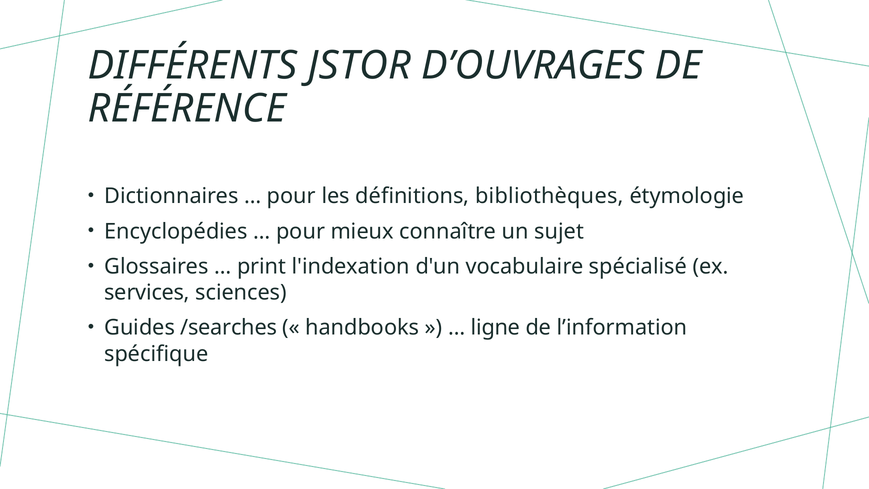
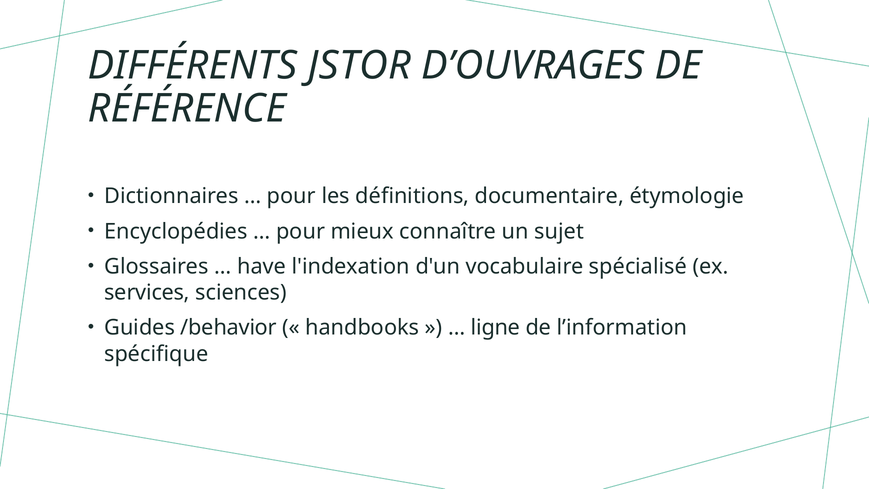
bibliothèques: bibliothèques -> documentaire (549, 196)
print: print -> have (262, 266)
/searches: /searches -> /behavior (229, 328)
